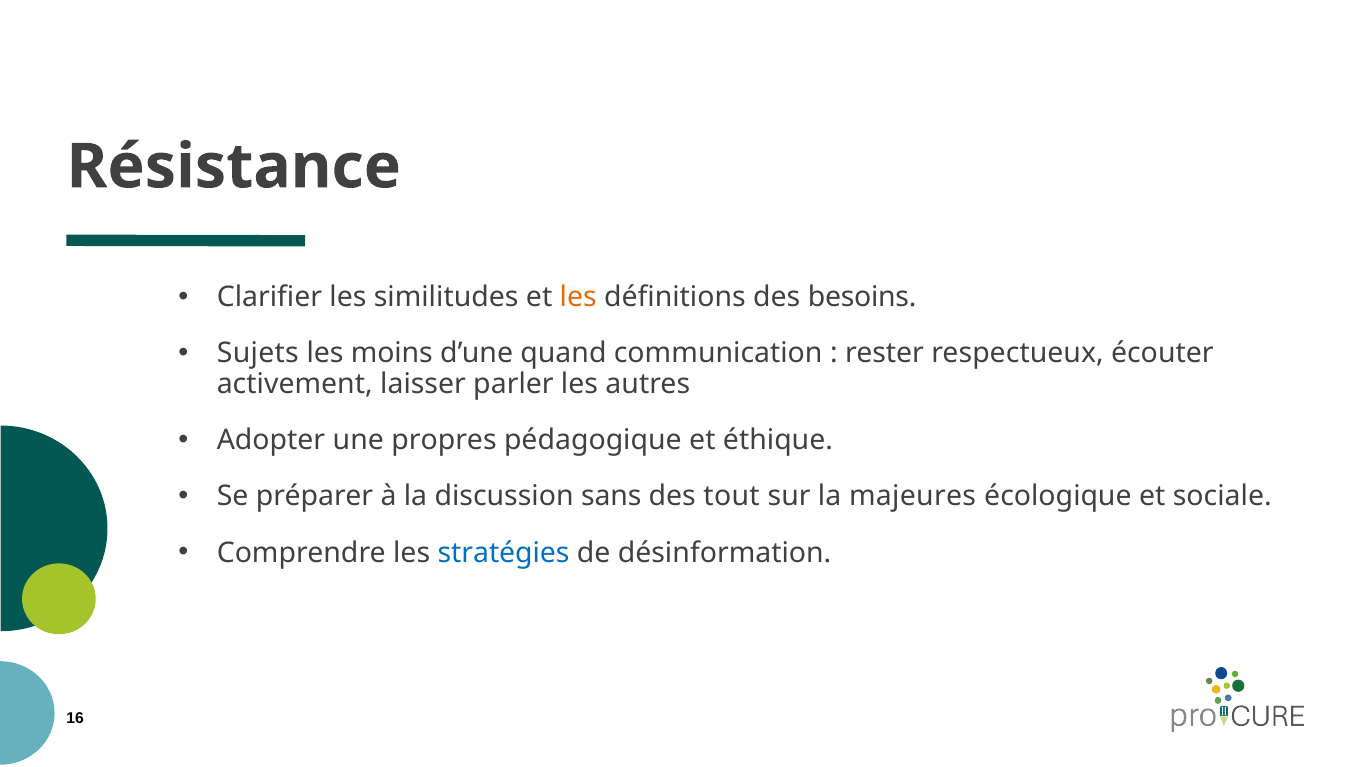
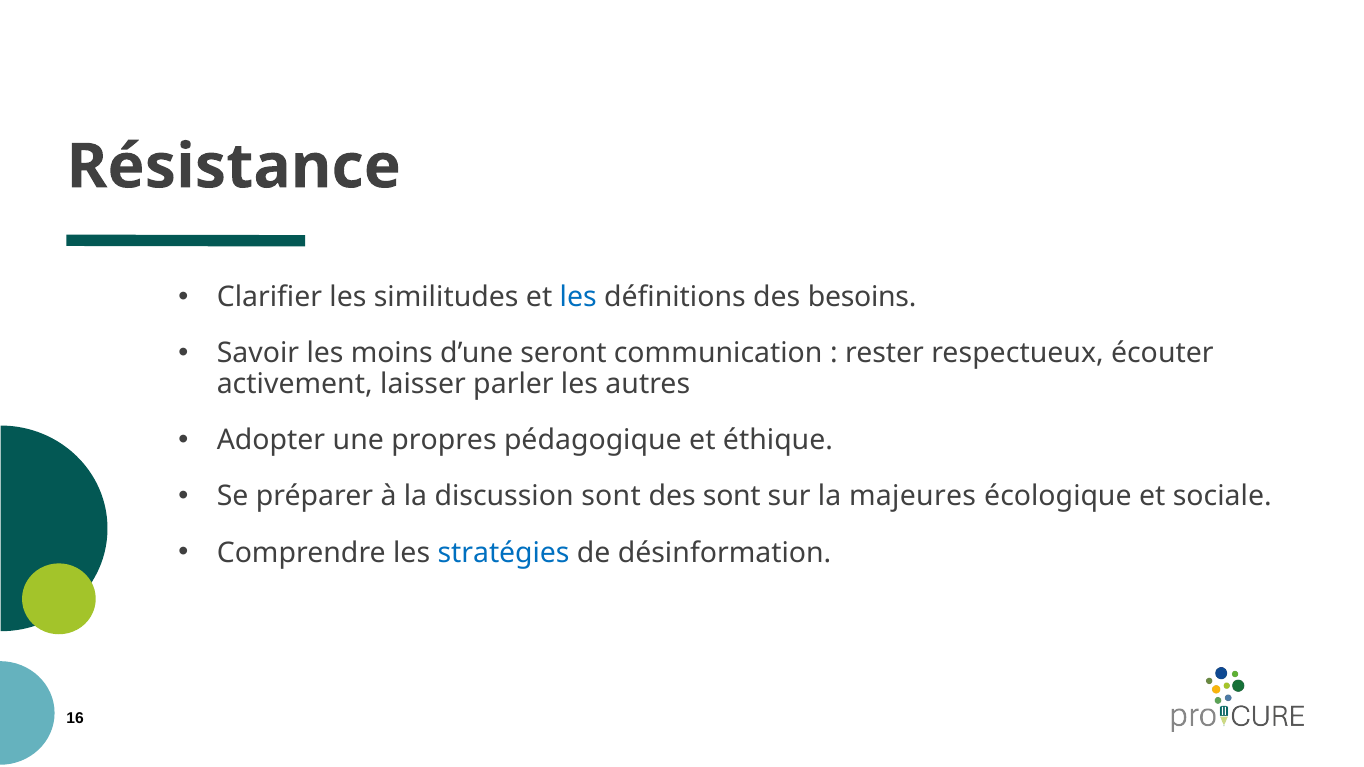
les colour: orange -> blue (578, 297)
Sujets: Sujets -> Savoir (258, 353)
quand: quand -> seront (563, 353)
discussion sans: sans -> sont (611, 497)
des tout: tout -> sont (732, 497)
